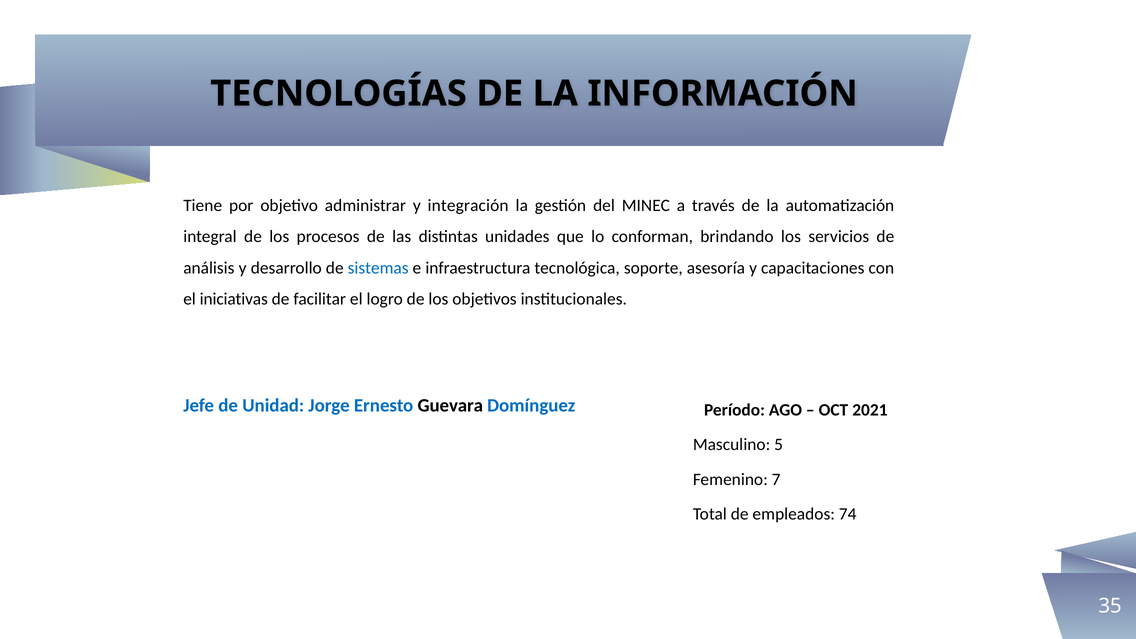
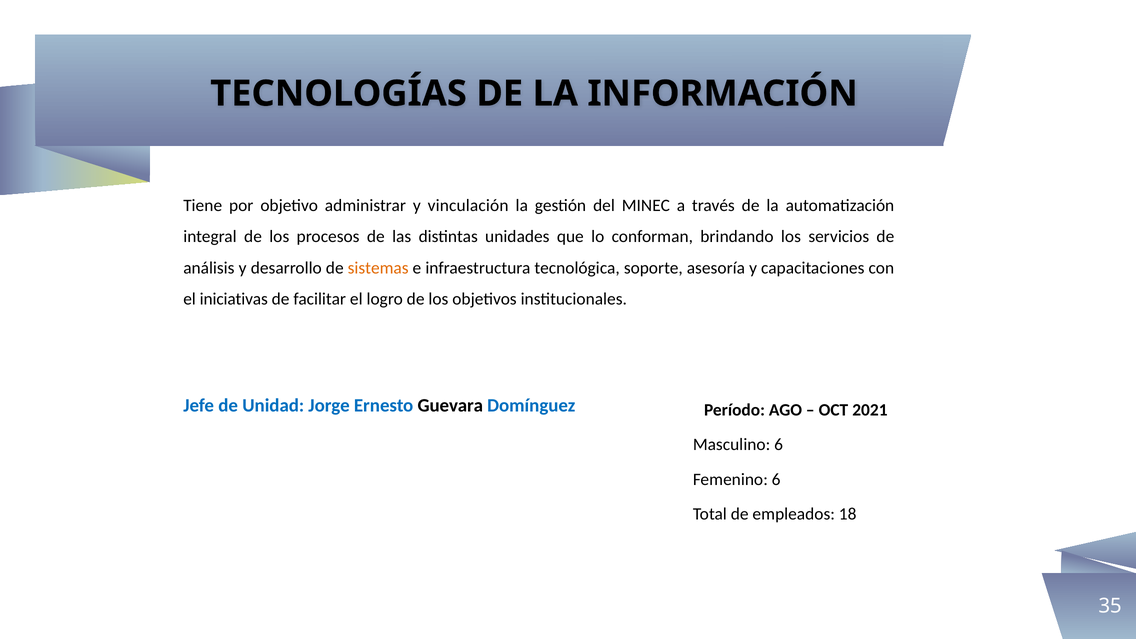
integración: integración -> vinculación (468, 205)
sistemas colour: blue -> orange (378, 268)
Masculino 5: 5 -> 6 (779, 445)
Femenino 7: 7 -> 6 (776, 479)
74: 74 -> 18 (848, 514)
